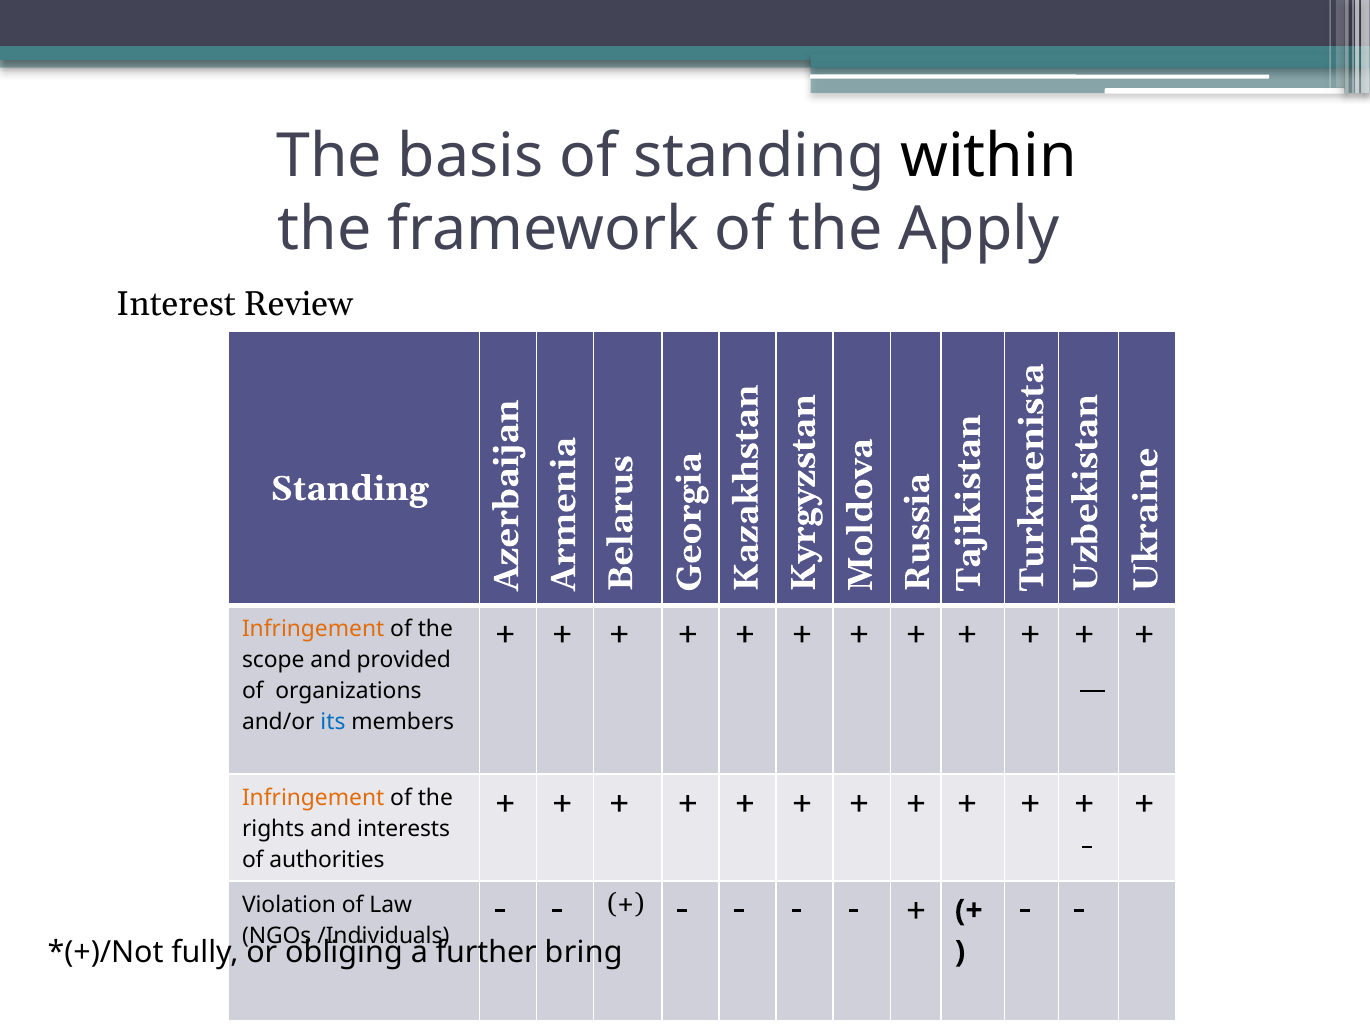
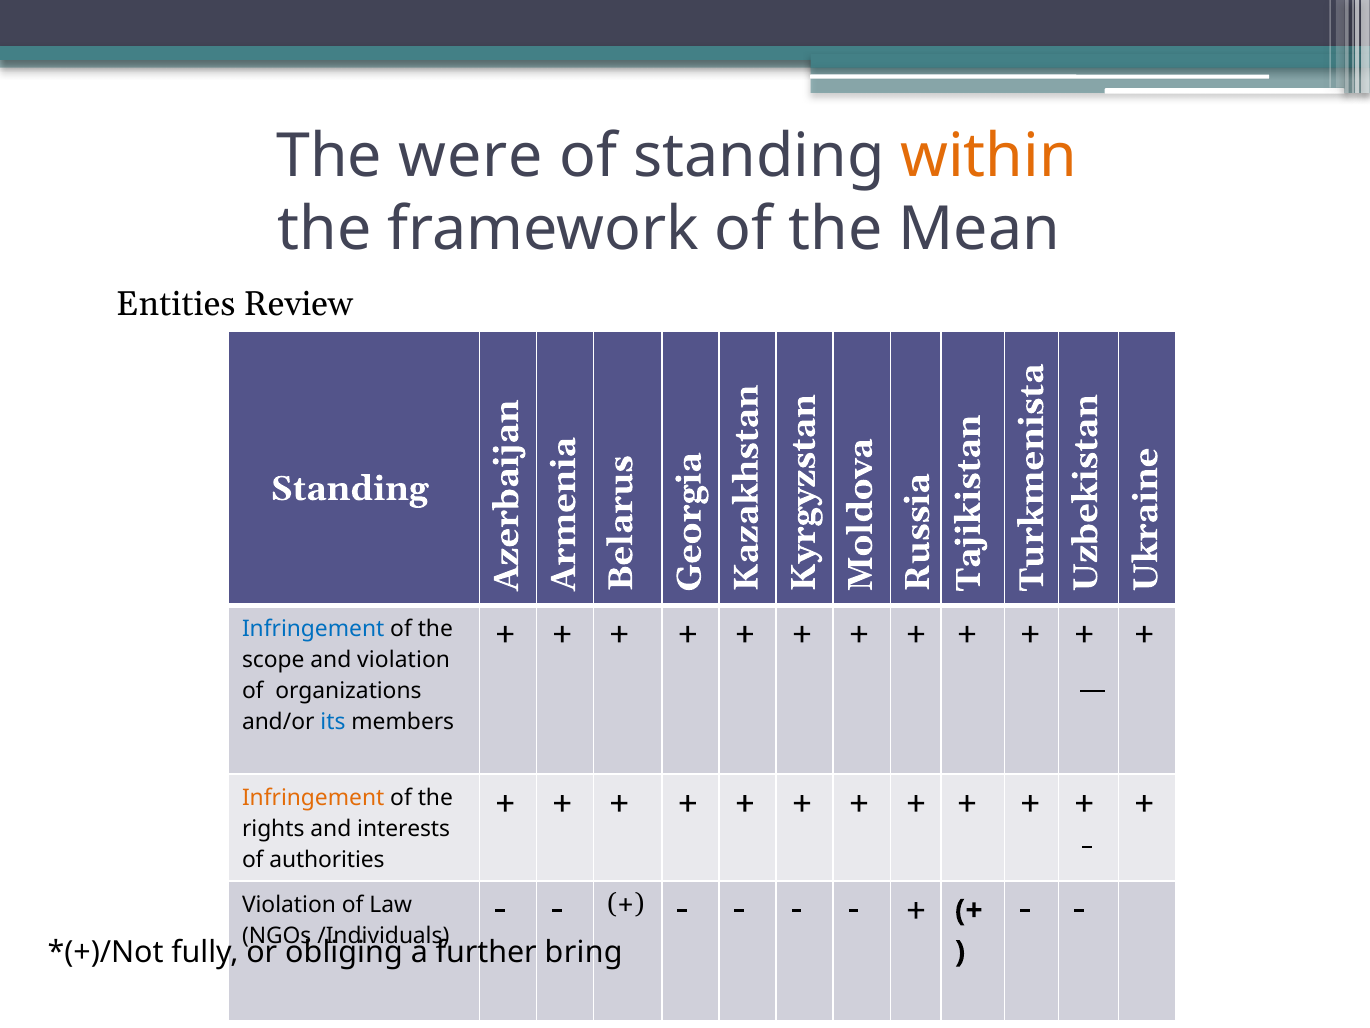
basis: basis -> were (471, 156)
within colour: black -> orange (989, 156)
Apply: Apply -> Mean (979, 229)
Interest: Interest -> Entities (176, 304)
Infringement colour: orange -> blue (313, 628)
and provided: provided -> violation (404, 660)
